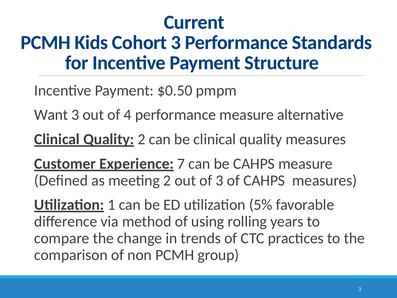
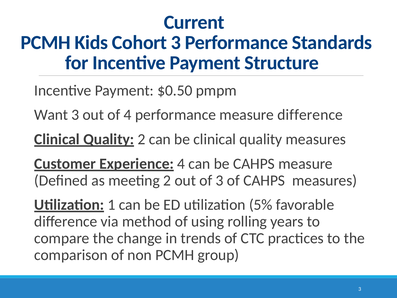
measure alternative: alternative -> difference (310, 115)
Experience 7: 7 -> 4 (181, 164)
